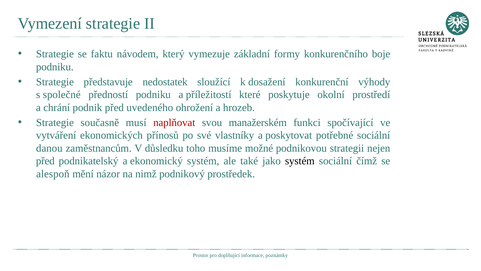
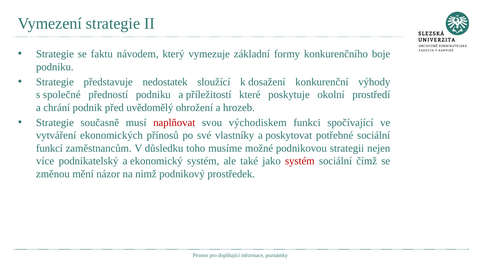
uvedeného: uvedeného -> uvědomělý (150, 107)
manažerském: manažerském -> východiskem (258, 122)
danou: danou -> funkcí (49, 148)
před: před -> více (45, 161)
systém colour: black -> red (300, 161)
alespoň: alespoň -> změnou (53, 174)
